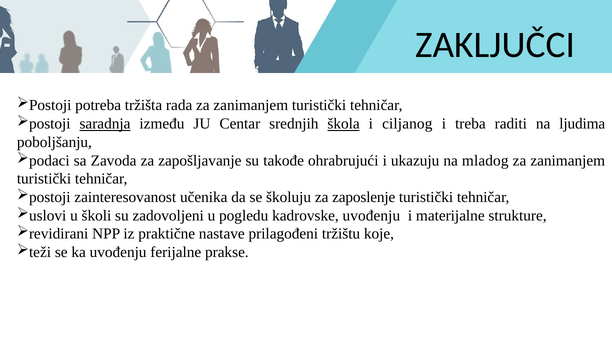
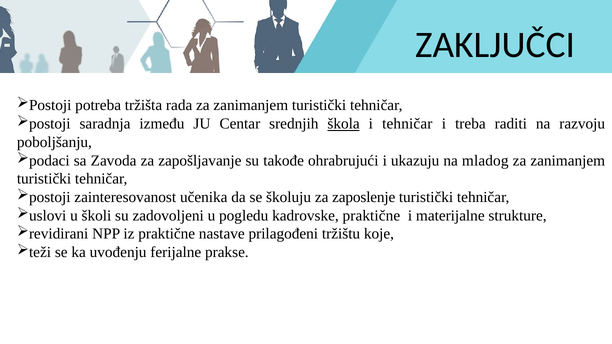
saradnja underline: present -> none (105, 124)
i ciljanog: ciljanog -> tehničar (407, 124)
ljudima: ljudima -> razvoju (582, 124)
kadrovske uvođenju: uvođenju -> praktične (371, 216)
